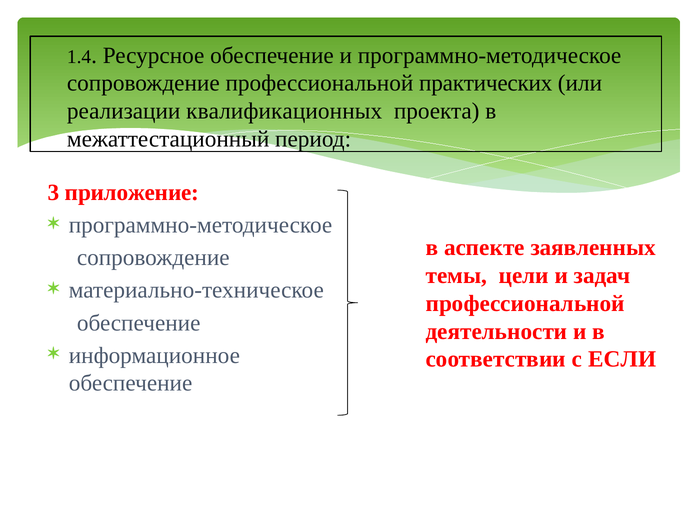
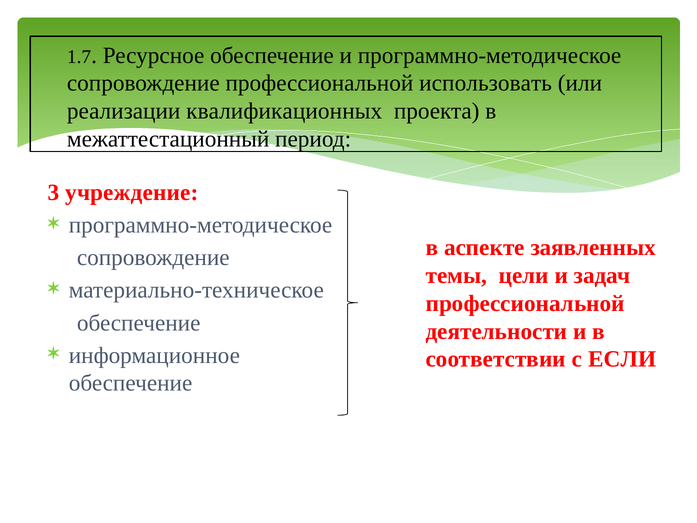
1.4: 1.4 -> 1.7 (79, 57)
практических: практических -> использовать (486, 83)
приложение: приложение -> учреждение (132, 193)
